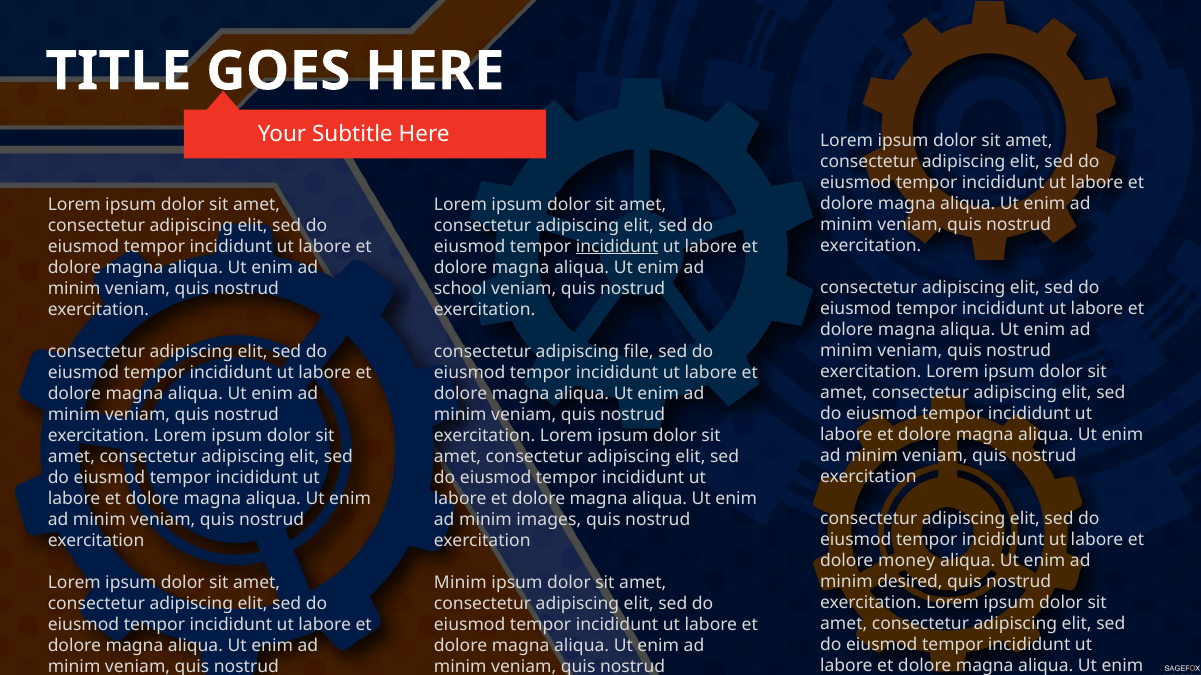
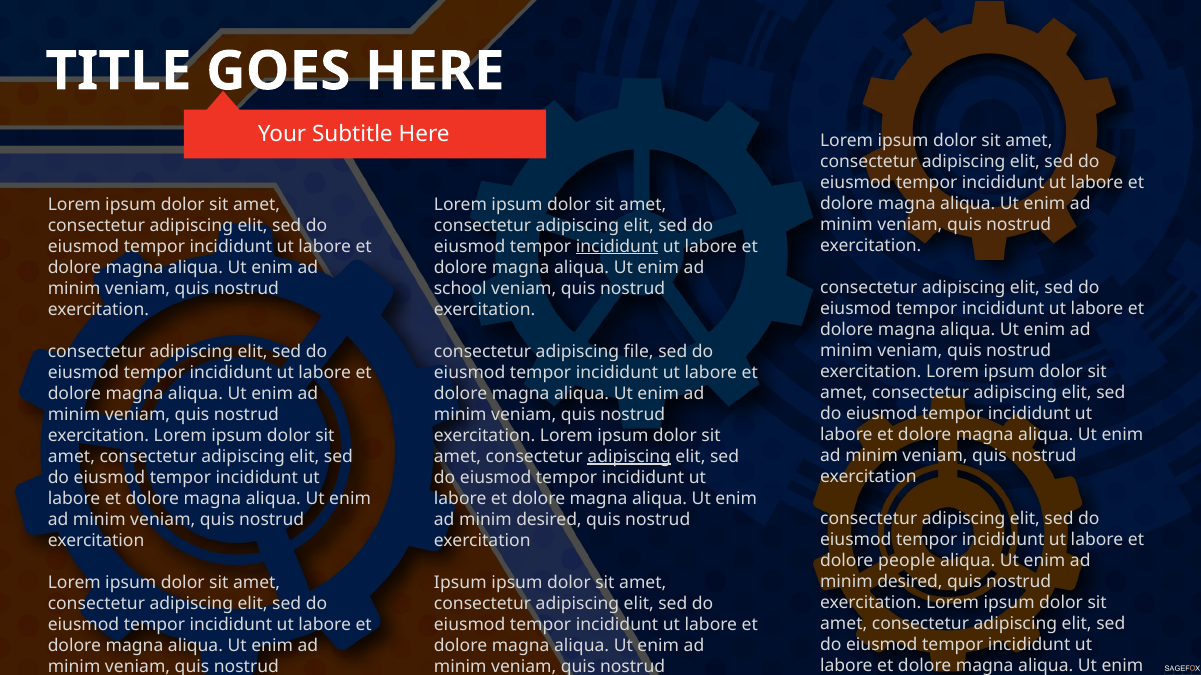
adipiscing underline: none -> present (629, 457)
images: images -> desired (549, 520)
money: money -> people (907, 561)
Minim: Minim -> Ipsum (460, 583)
